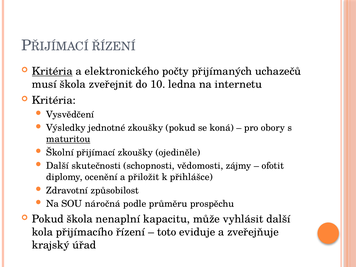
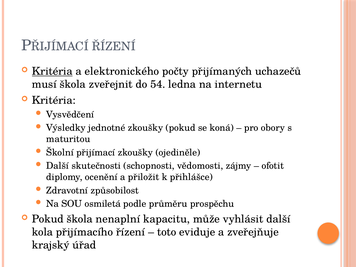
10: 10 -> 54 (158, 84)
maturitou underline: present -> none (68, 139)
náročná: náročná -> osmiletá (103, 204)
